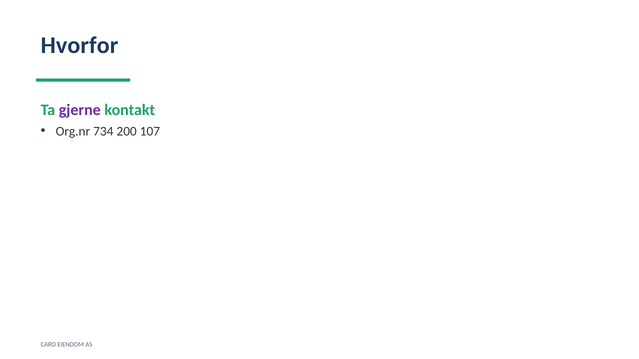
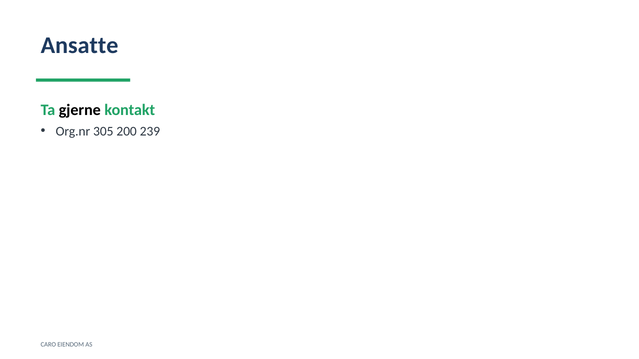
Hvorfor: Hvorfor -> Ansatte (80, 46)
gjerne colour: purple -> black (80, 110)
734: 734 -> 305 (103, 131)
107: 107 -> 239 (150, 131)
